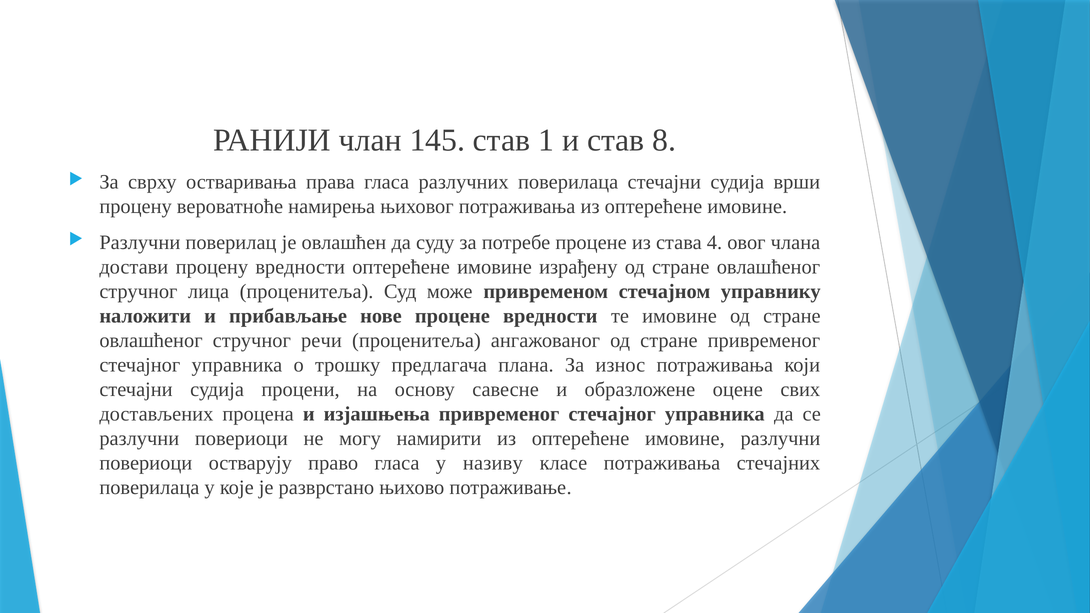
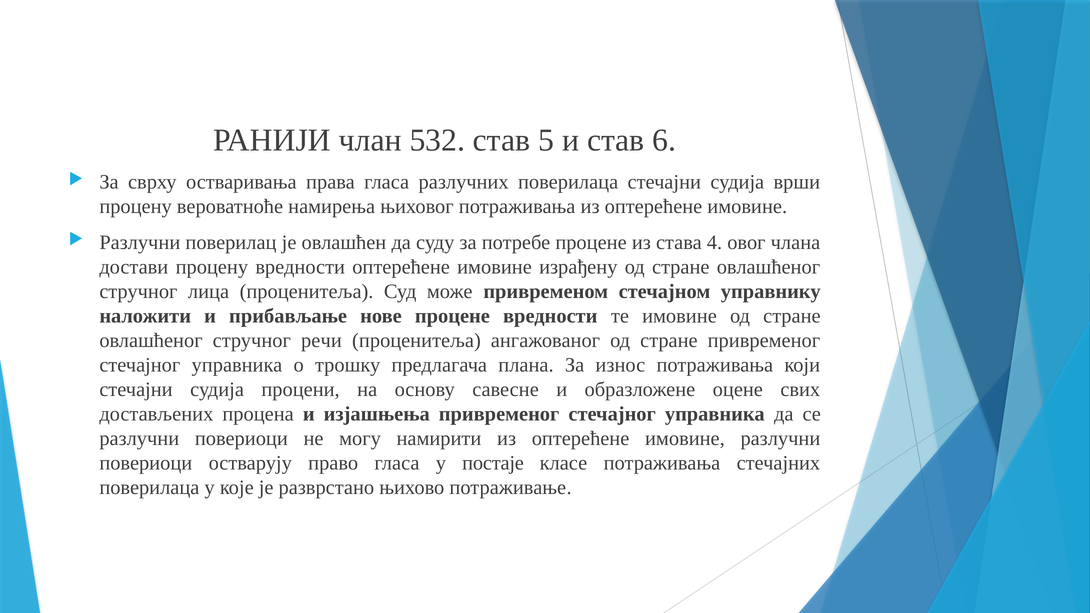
145: 145 -> 532 (437, 140)
1: 1 -> 5 (546, 140)
8: 8 -> 6 (664, 140)
називу: називу -> постаје (493, 463)
